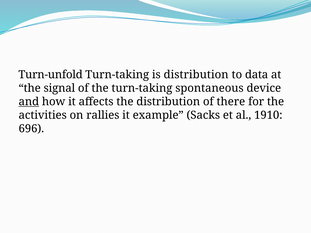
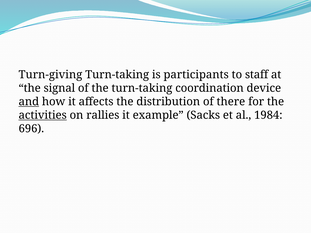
Turn-unfold: Turn-unfold -> Turn-giving (50, 75)
is distribution: distribution -> participants (196, 75)
data: data -> staff (257, 75)
spontaneous: spontaneous -> coordination (210, 88)
activities underline: none -> present (43, 115)
1910: 1910 -> 1984 (268, 115)
